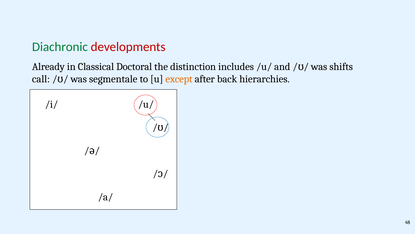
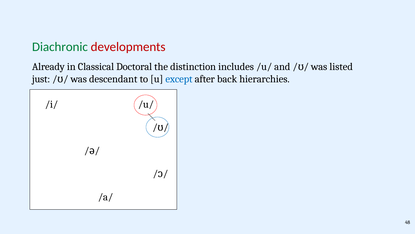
shifts: shifts -> listed (341, 66)
call: call -> just (41, 79)
segmentale: segmentale -> descendant (113, 79)
except colour: orange -> blue (179, 79)
